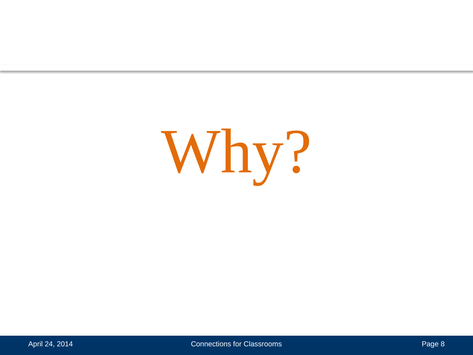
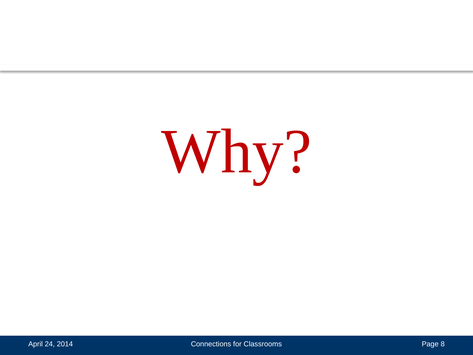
Why colour: orange -> red (236, 152)
